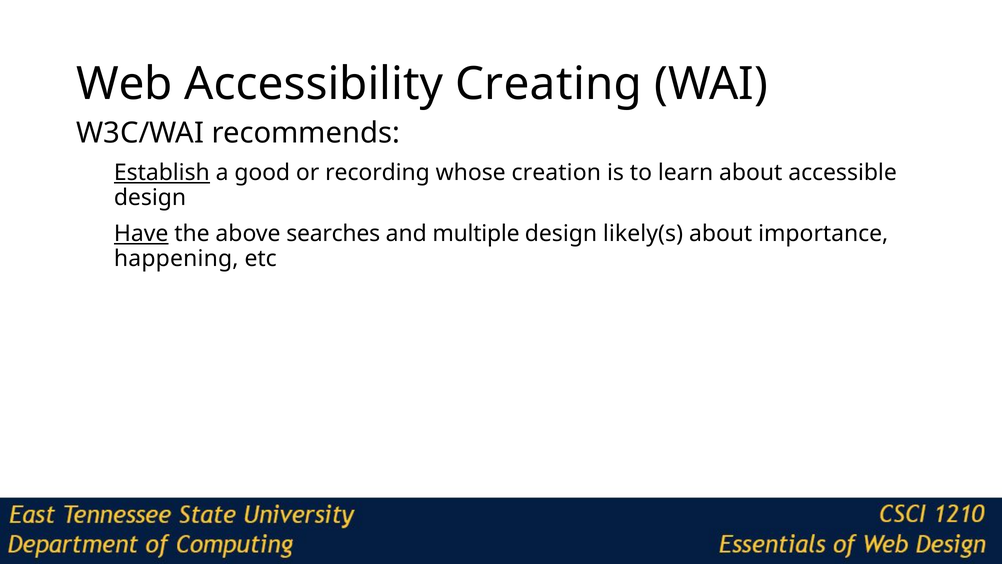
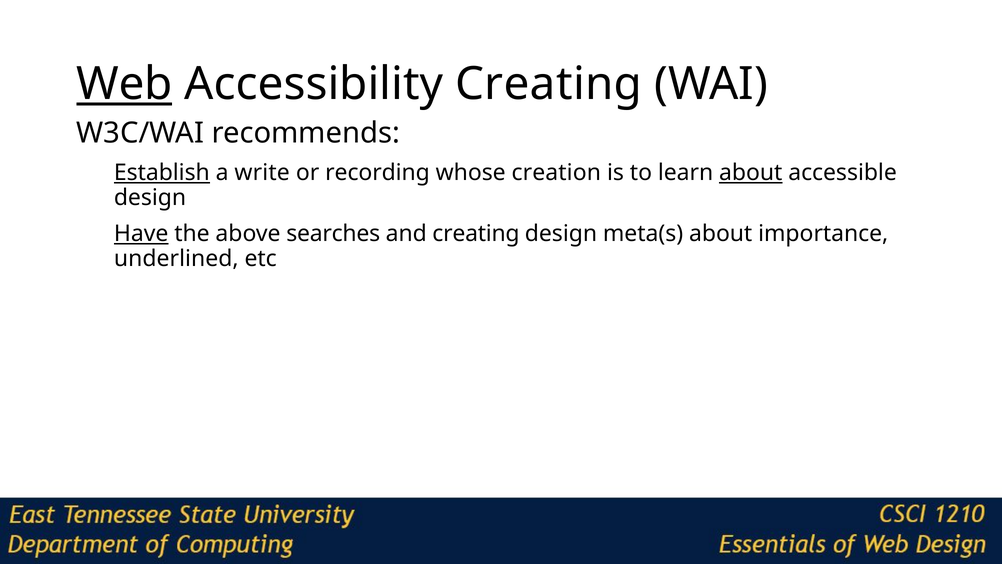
Web underline: none -> present (124, 84)
good: good -> write (262, 173)
about underline: none -> present (751, 173)
and multiple: multiple -> creating (476, 234)
likely(s: likely(s -> meta(s (643, 234)
happening: happening -> underlined (176, 258)
